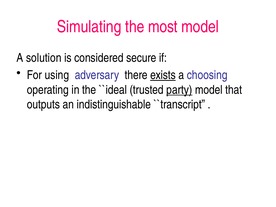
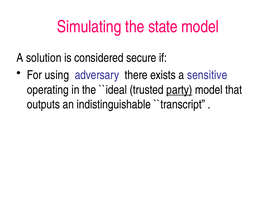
most: most -> state (163, 27)
exists underline: present -> none (163, 75)
choosing: choosing -> sensitive (207, 75)
